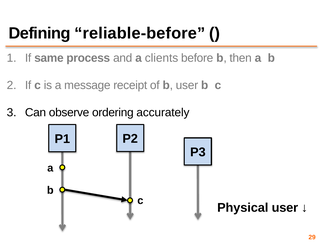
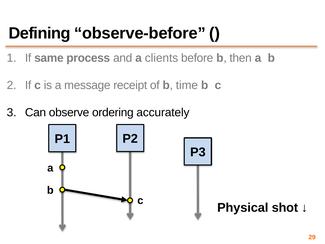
reliable-before: reliable-before -> observe-before (140, 33)
b user: user -> time (187, 85)
Physical user: user -> shot (285, 208)
